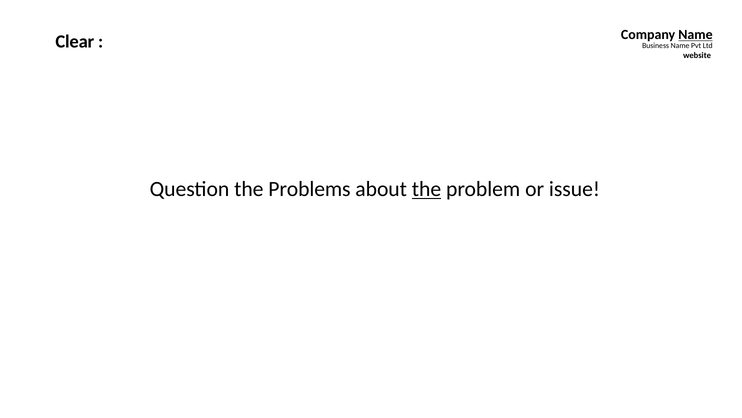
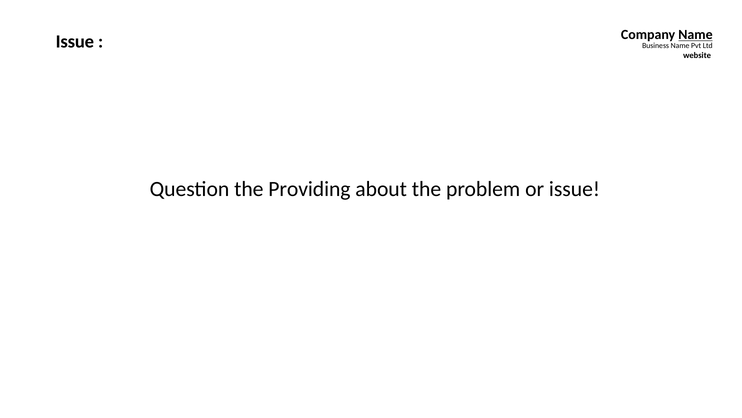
Clear: Clear -> Issue (75, 42)
Problems: Problems -> Providing (309, 189)
the underline: present -> none (427, 189)
